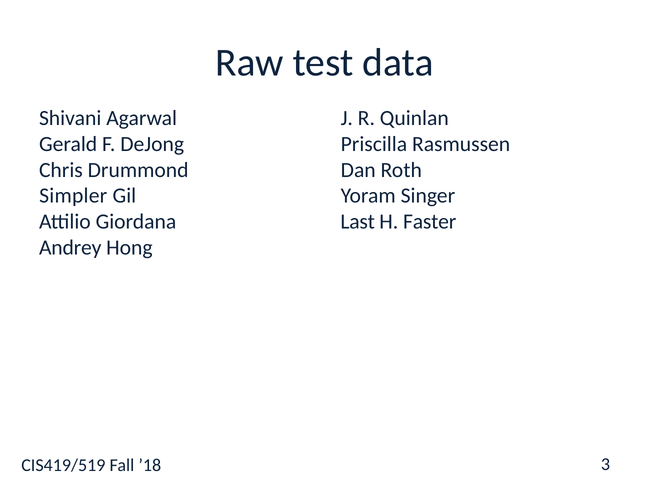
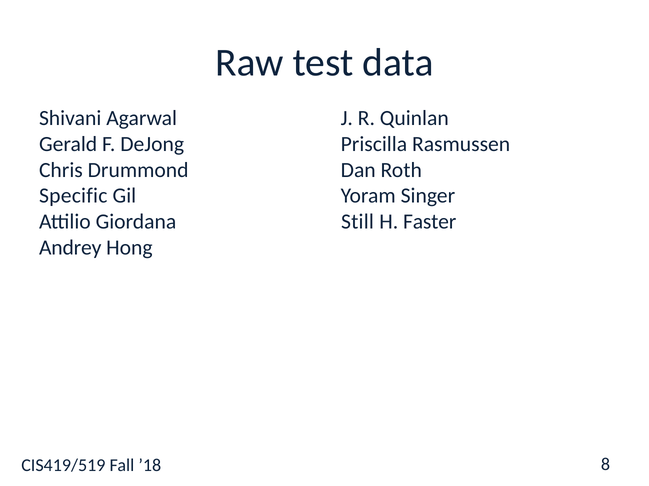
Simpler: Simpler -> Specific (73, 196)
Last: Last -> Still (357, 222)
3: 3 -> 8 (606, 465)
